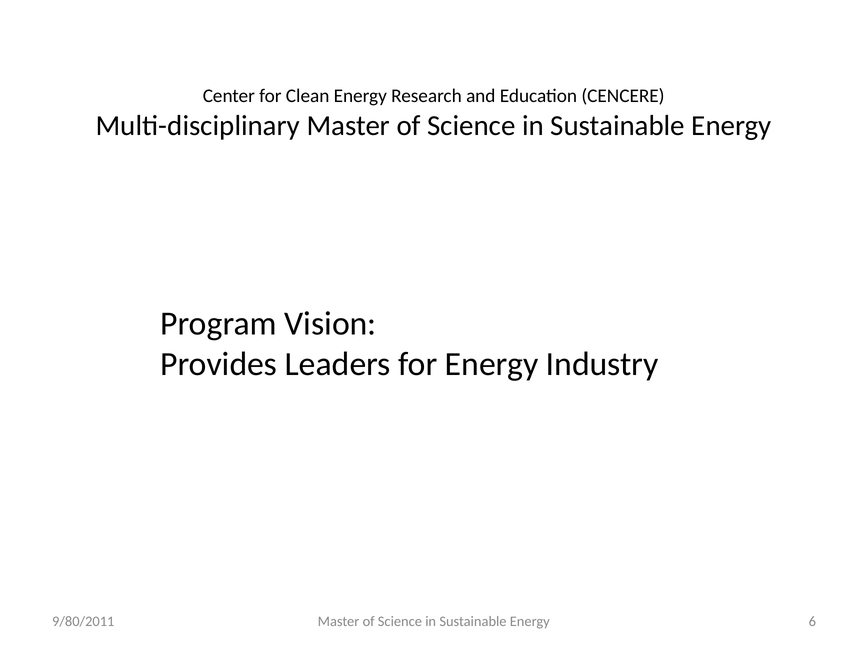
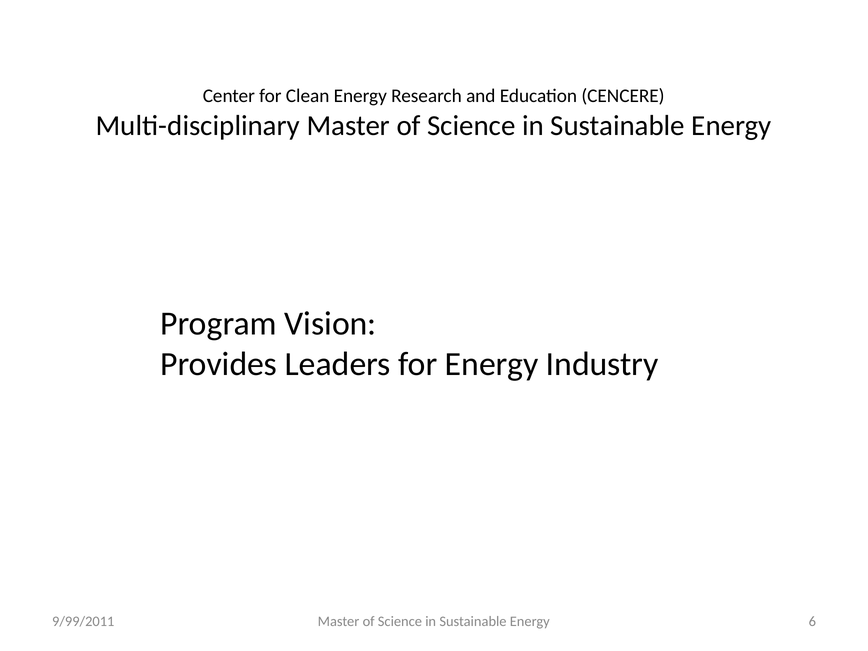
9/80/2011: 9/80/2011 -> 9/99/2011 (83, 622)
